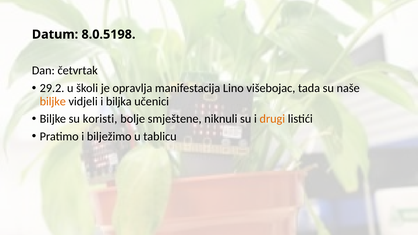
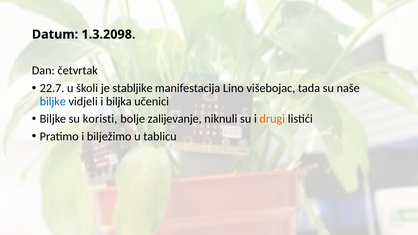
8.0.5198: 8.0.5198 -> 1.3.2098 (108, 34)
29.2: 29.2 -> 22.7 (52, 88)
opravlja: opravlja -> stabljike (132, 88)
biljke colour: orange -> blue (53, 101)
smještene: smještene -> zalijevanje (175, 119)
